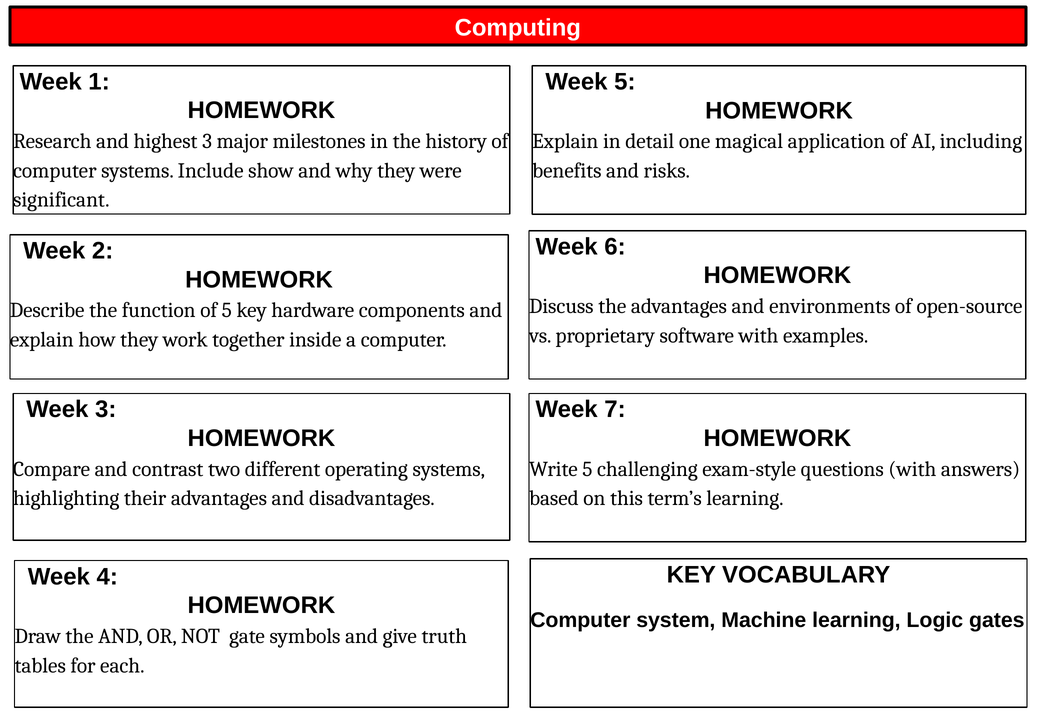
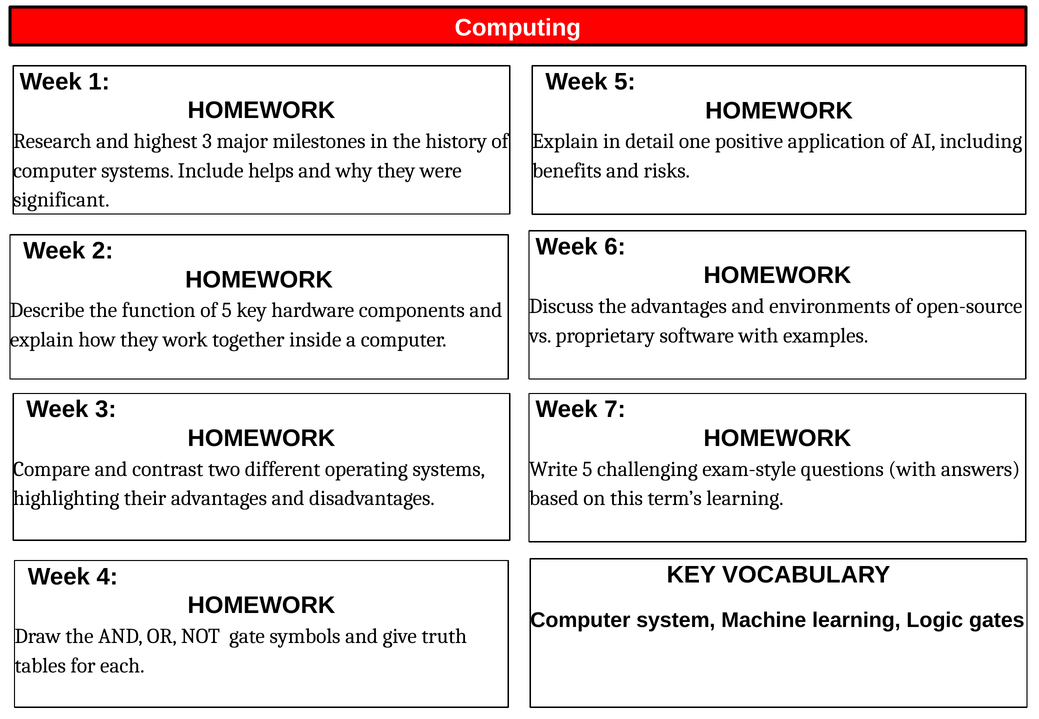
magical: magical -> positive (749, 142)
show: show -> helps (271, 171)
